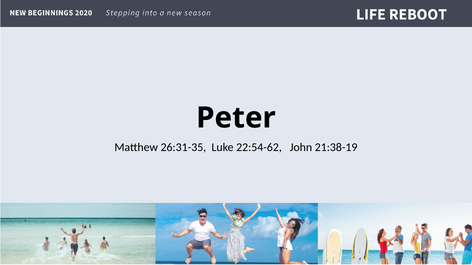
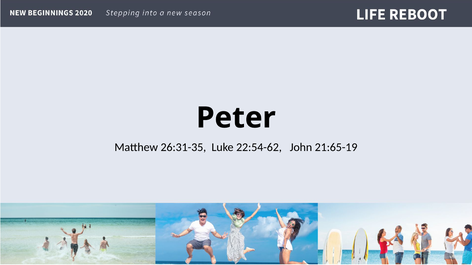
21:38-19: 21:38-19 -> 21:65-19 (336, 148)
